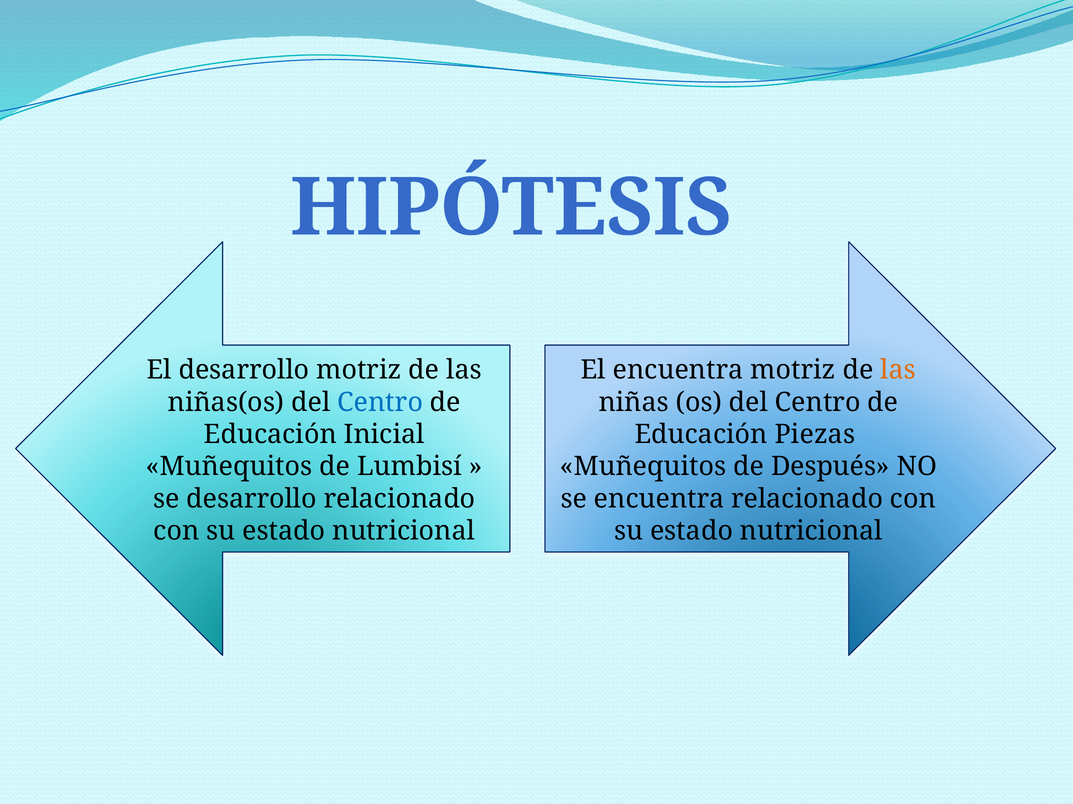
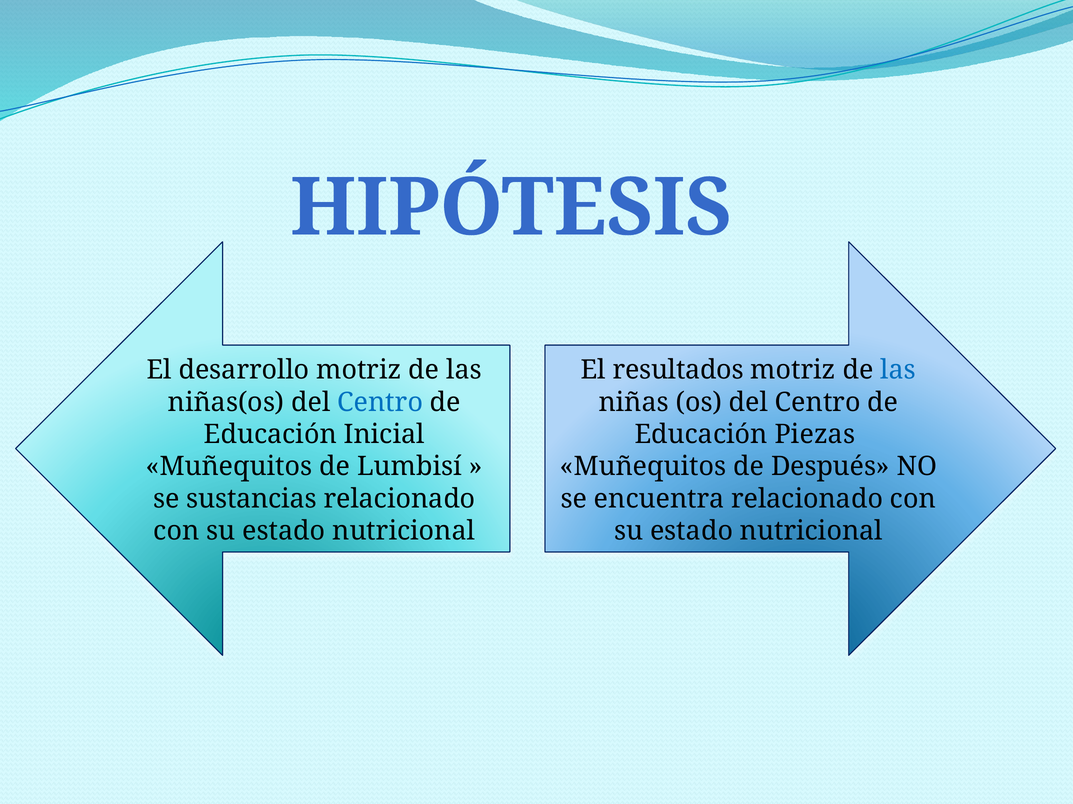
El encuentra: encuentra -> resultados (678, 370)
las colour: orange -> blue (898, 370)
se desarrollo: desarrollo -> sustancias (252, 499)
